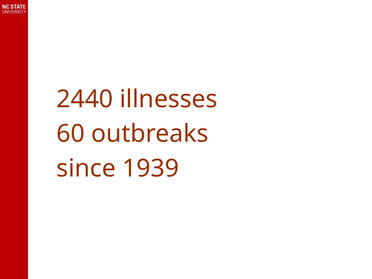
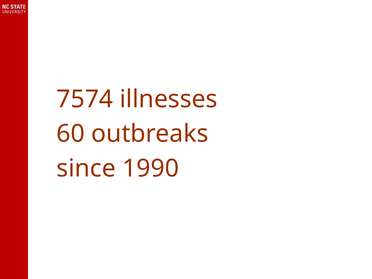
2440: 2440 -> 7574 (85, 99)
1939: 1939 -> 1990 (151, 169)
